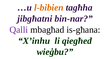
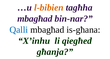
jibgħatni: jibgħatni -> mbagħad (35, 19)
Qalli colour: purple -> blue (19, 30)
wieġbu: wieġbu -> għanja (55, 52)
